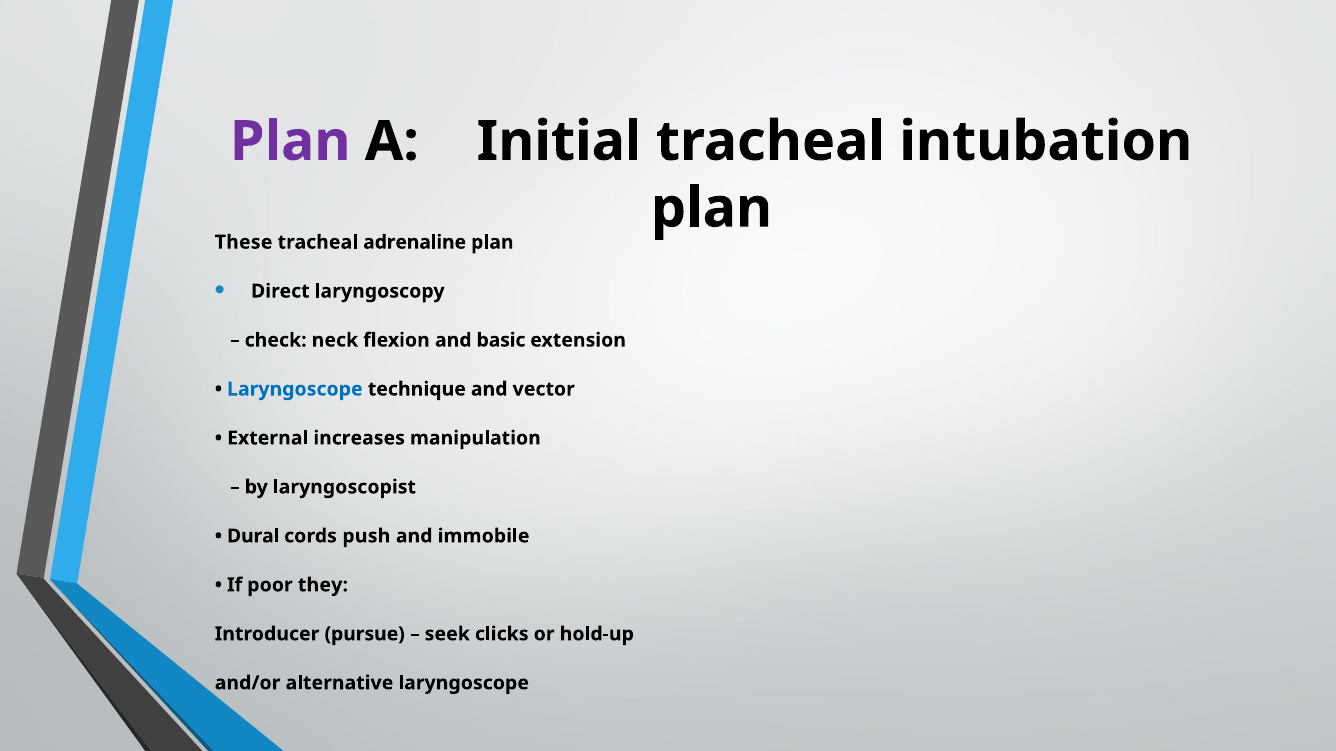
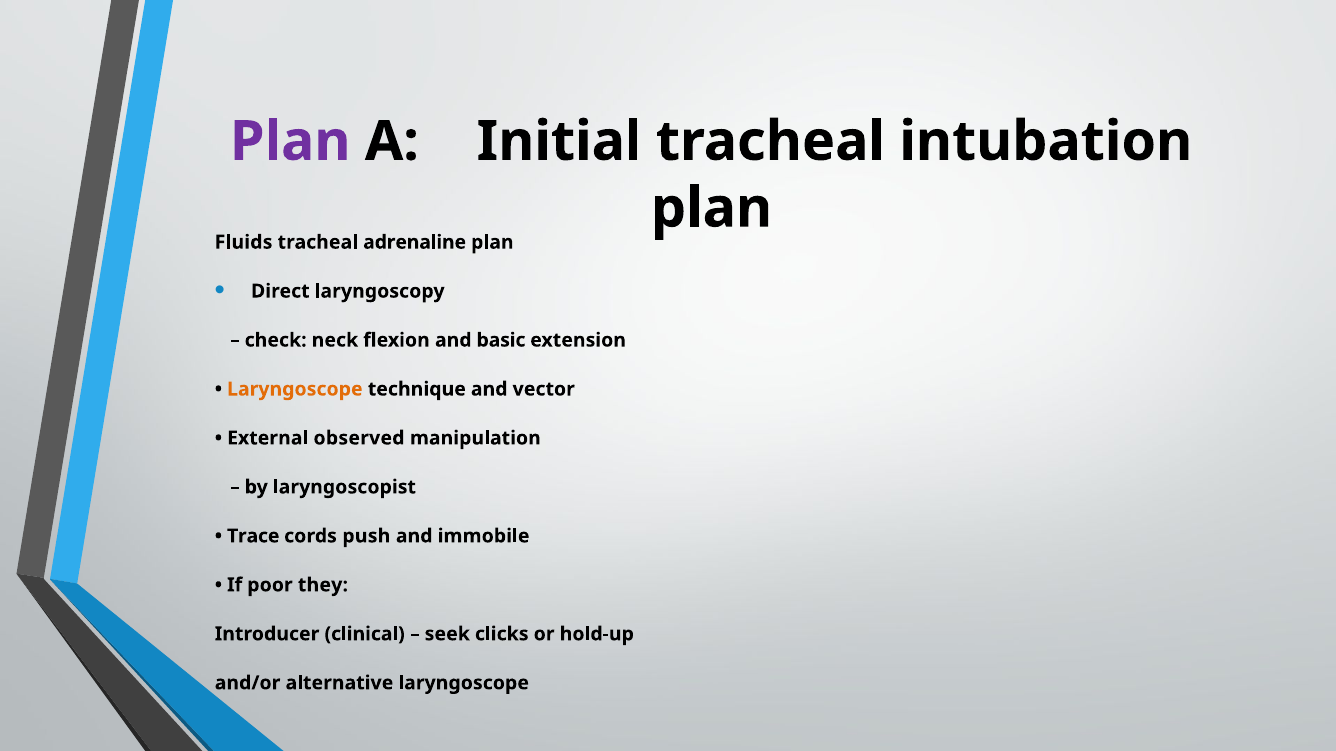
These: These -> Fluids (244, 242)
Laryngoscope colour: blue -> orange (295, 389)
increases: increases -> observed (359, 438)
Dural: Dural -> Trace (253, 536)
pursue: pursue -> clinical (365, 634)
